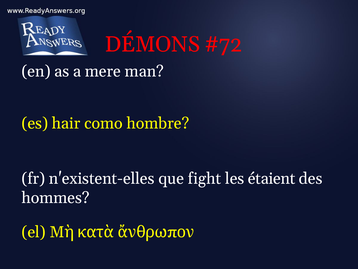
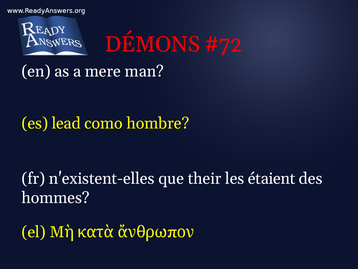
hair: hair -> lead (66, 123)
fight: fight -> their (205, 178)
